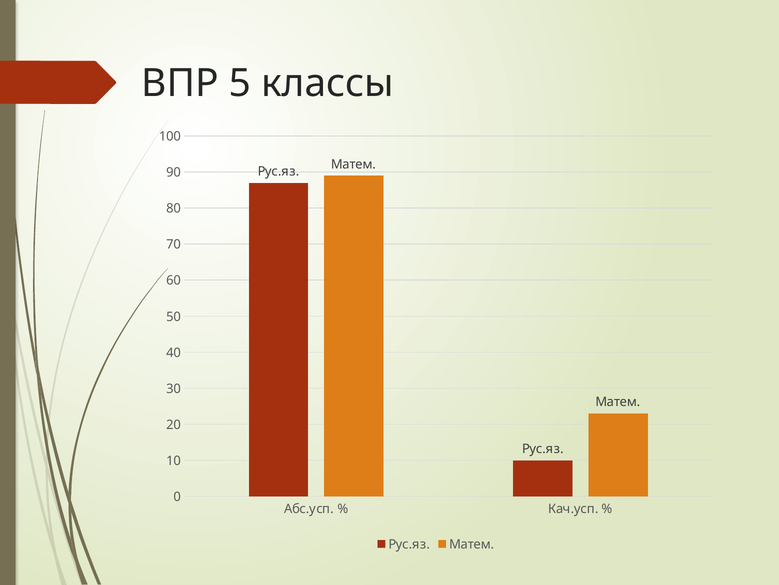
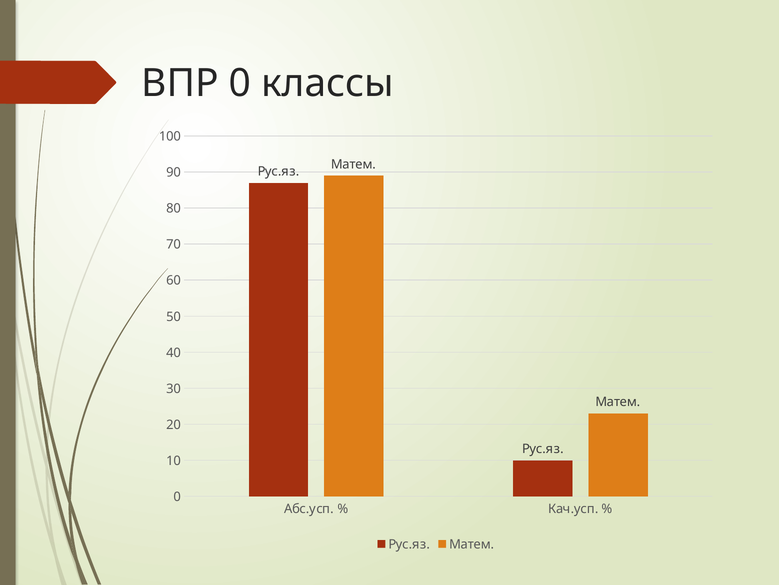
ВПР 5: 5 -> 0 (240, 83)
